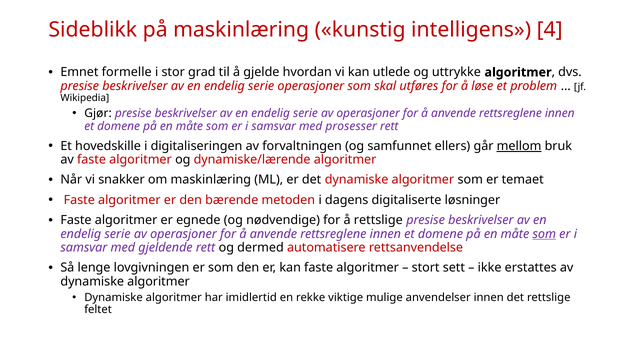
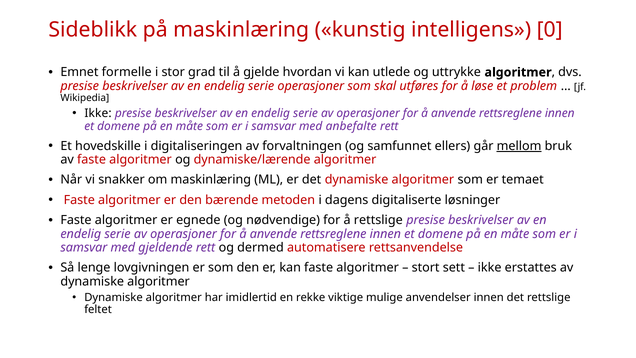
4: 4 -> 0 (550, 30)
Gjør: Gjør -> Ikke (98, 113)
prosesser: prosesser -> anbefalte (351, 126)
som underline: present -> none (544, 234)
